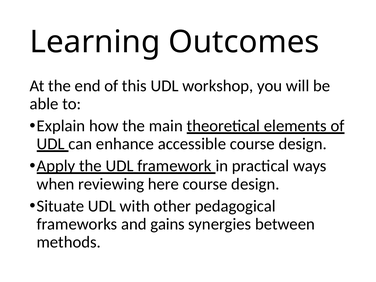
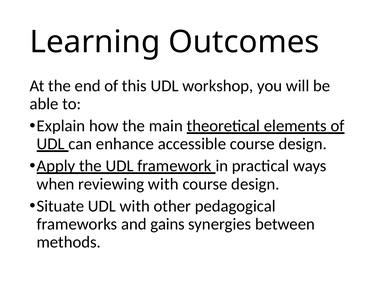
reviewing here: here -> with (163, 184)
